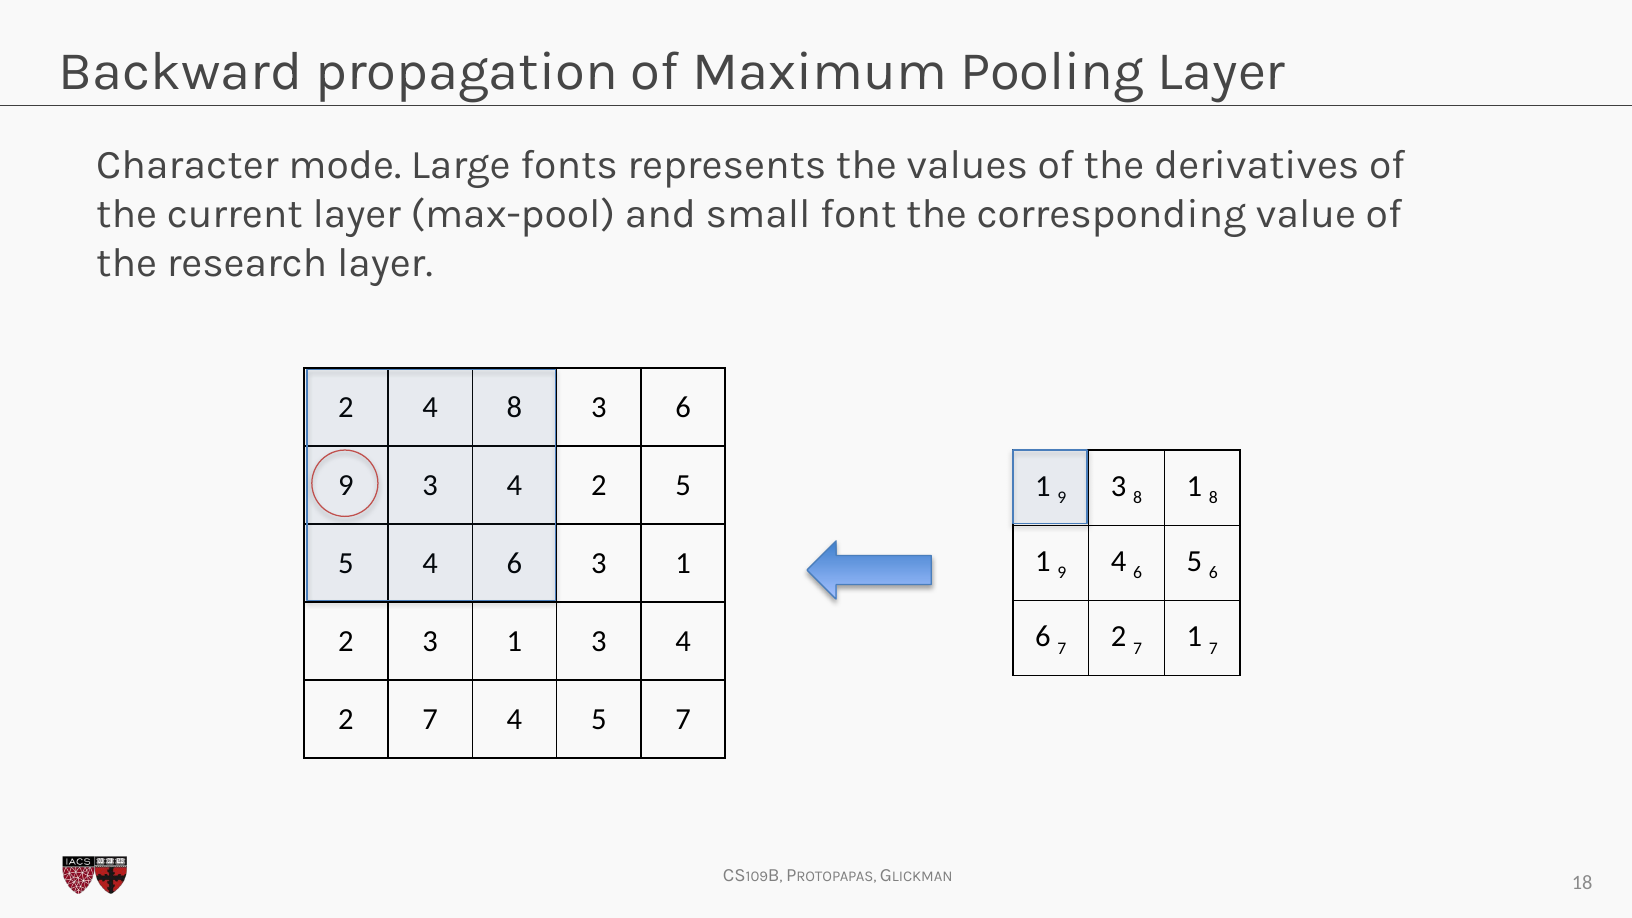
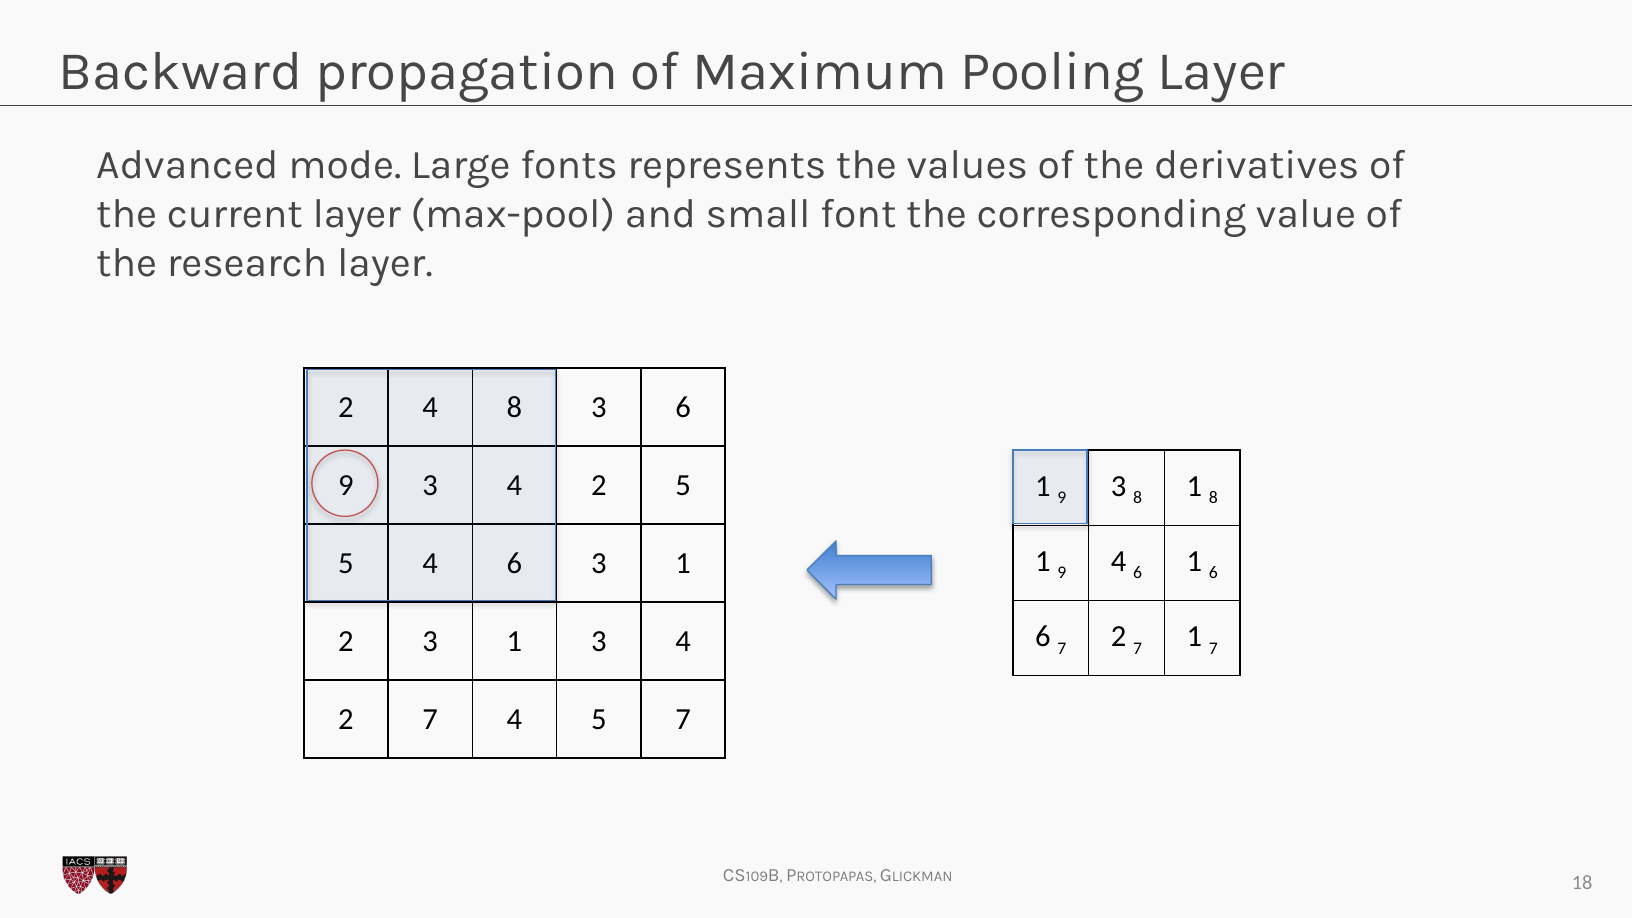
Character: Character -> Advanced (187, 165)
6 5: 5 -> 1 (1194, 561)
